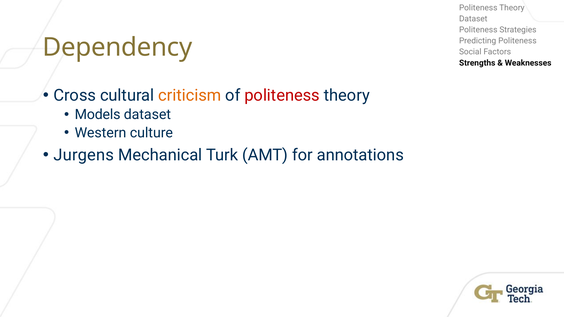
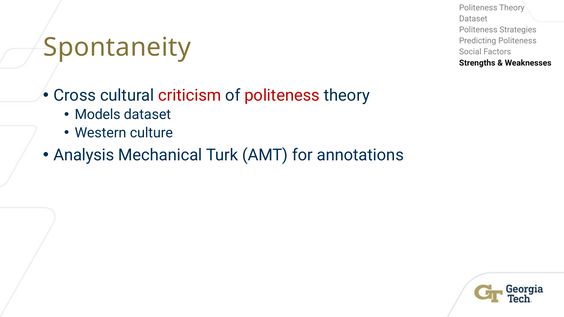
Dependency: Dependency -> Spontaneity (117, 47)
criticism colour: orange -> red (190, 95)
Jurgens: Jurgens -> Analysis (84, 155)
